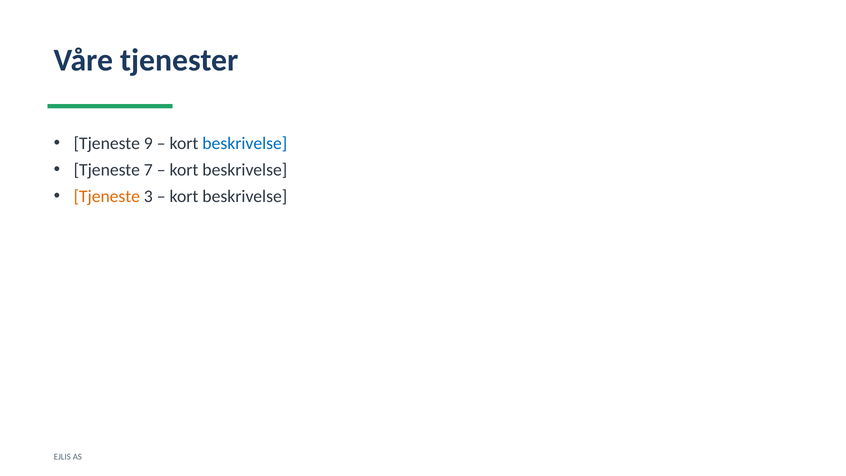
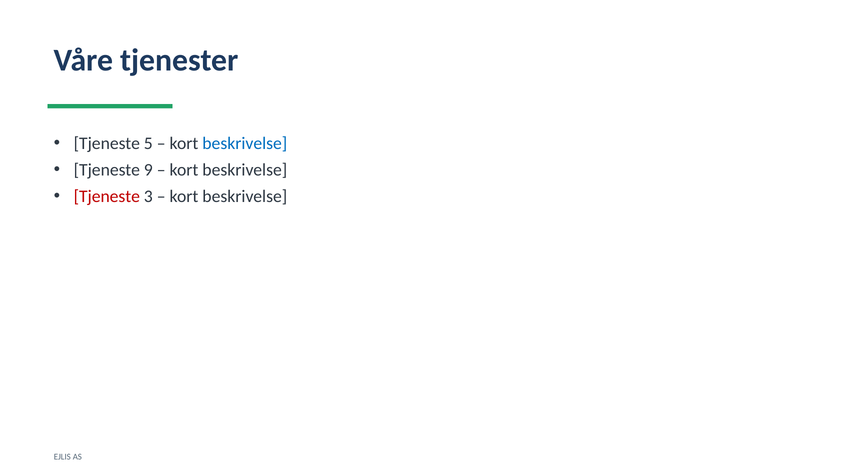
9: 9 -> 5 (148, 143)
7: 7 -> 9 (148, 170)
Tjeneste colour: orange -> red (107, 196)
